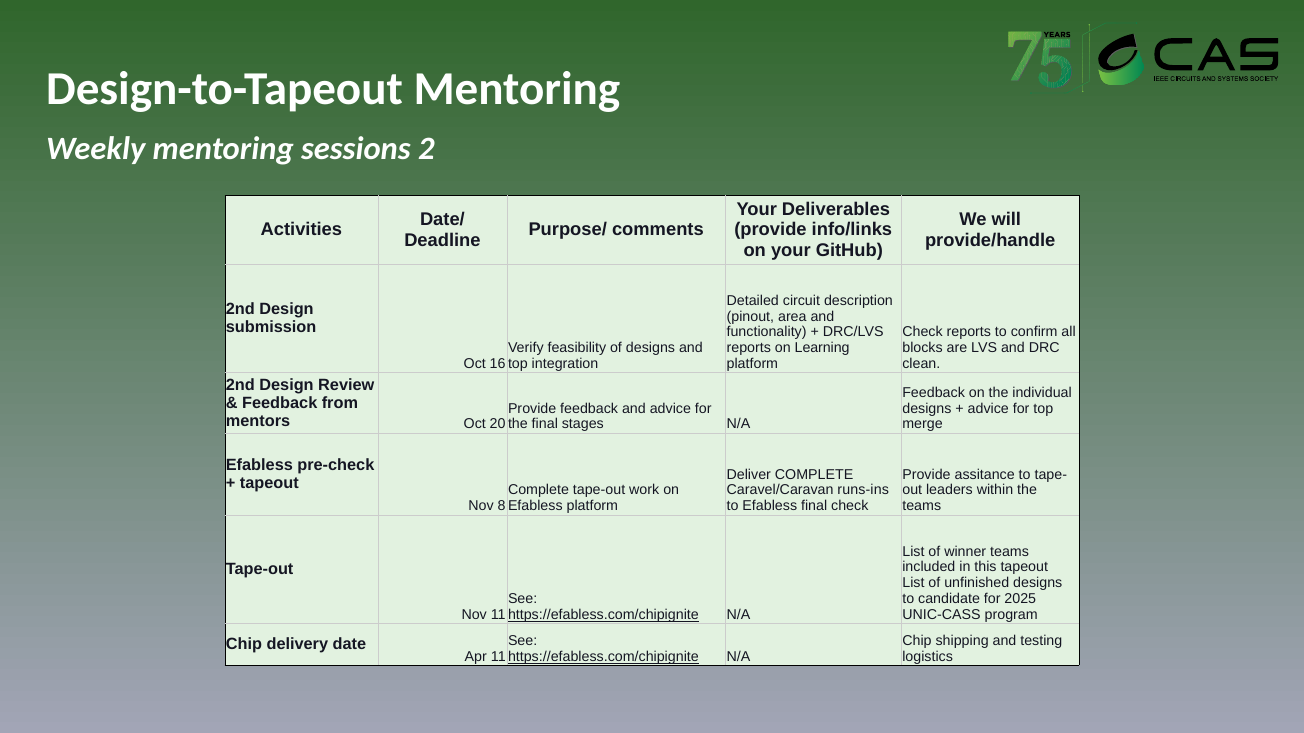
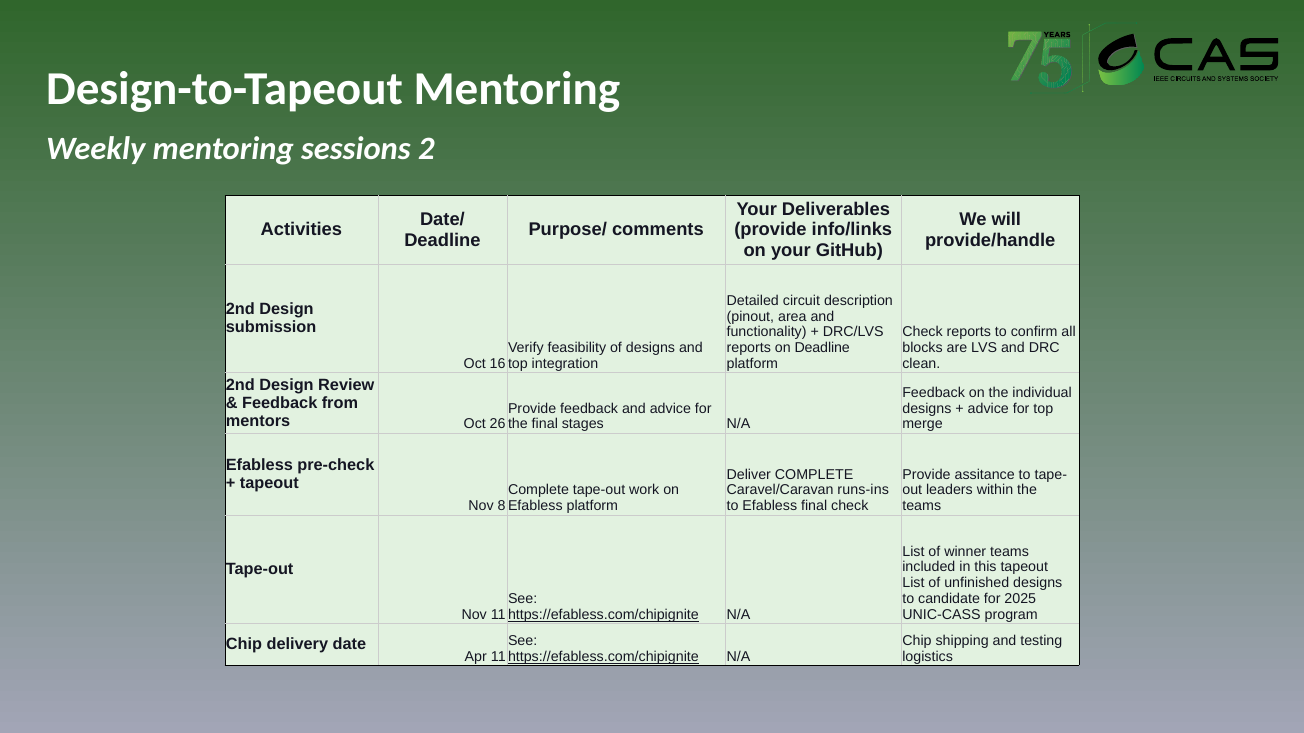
on Learning: Learning -> Deadline (822, 348)
20: 20 -> 26 (498, 424)
